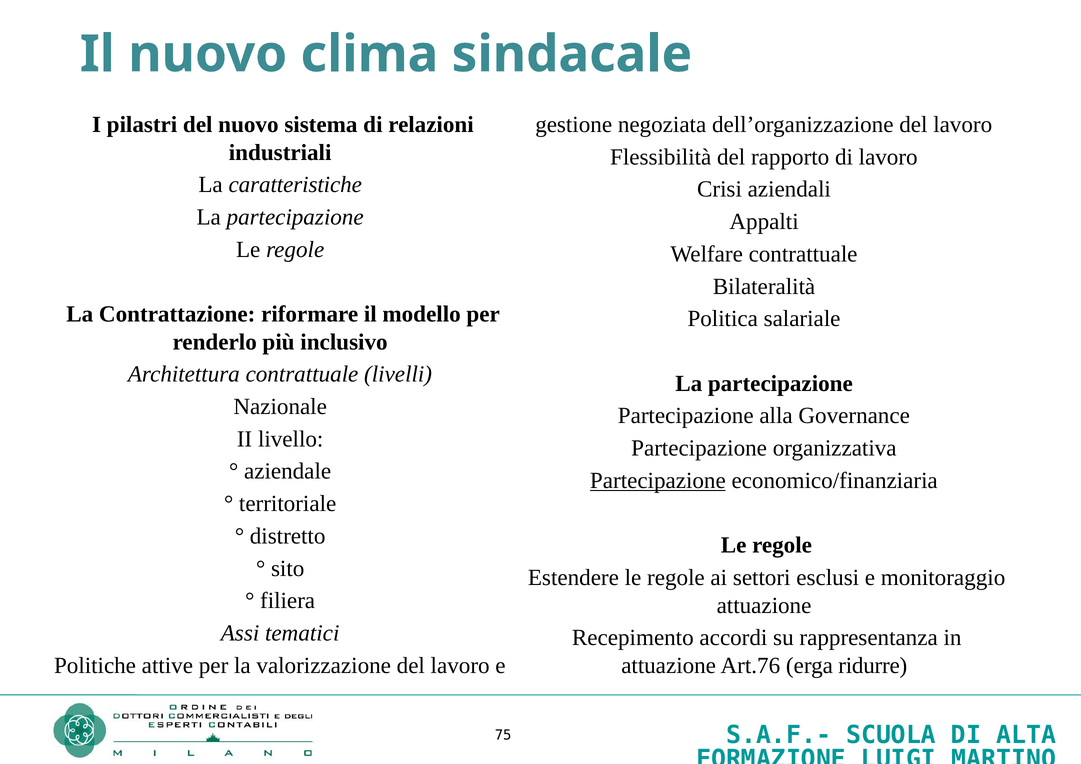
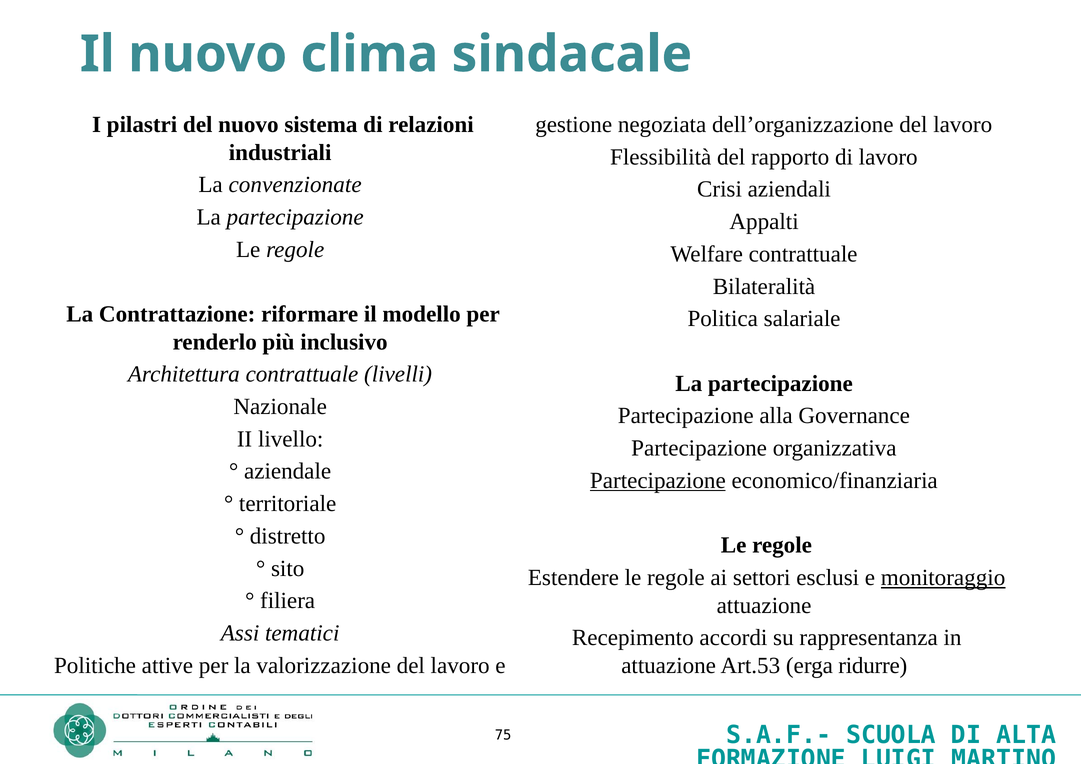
caratteristiche: caratteristiche -> convenzionate (295, 185)
monitoraggio underline: none -> present (943, 578)
Art.76: Art.76 -> Art.53 (750, 665)
